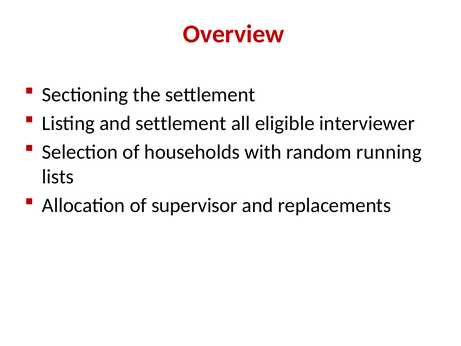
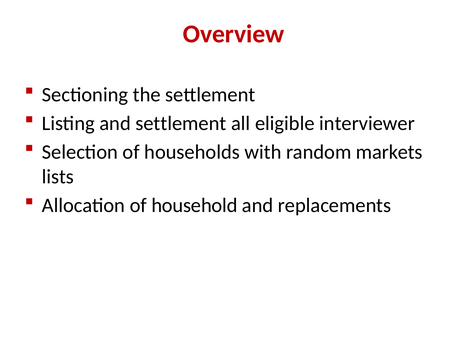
running: running -> markets (389, 152)
supervisor: supervisor -> household (194, 205)
